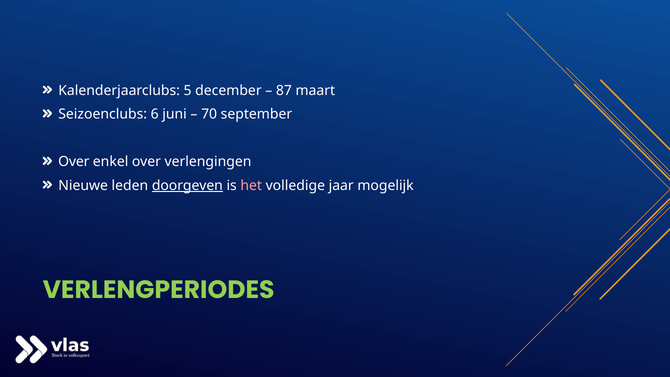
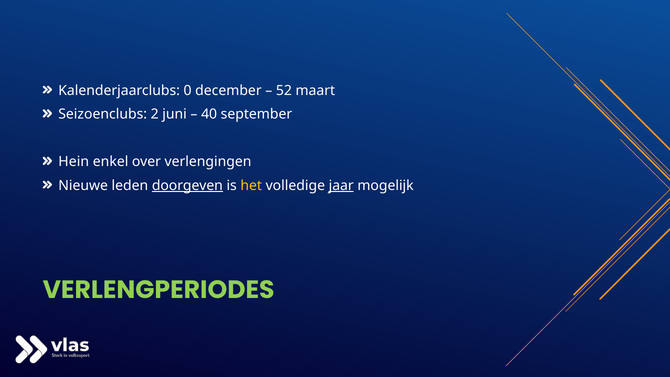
5: 5 -> 0 (188, 91)
87: 87 -> 52 (284, 91)
6: 6 -> 2 (155, 114)
70: 70 -> 40 (209, 114)
Over: Over -> Hein (74, 162)
het colour: pink -> yellow (251, 185)
jaar underline: none -> present (341, 185)
